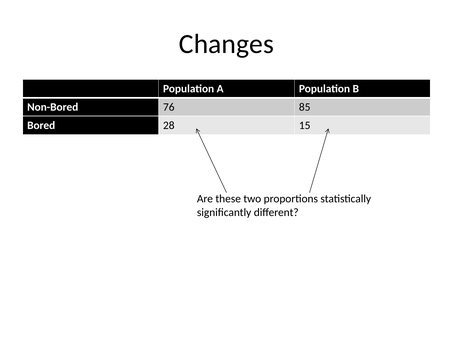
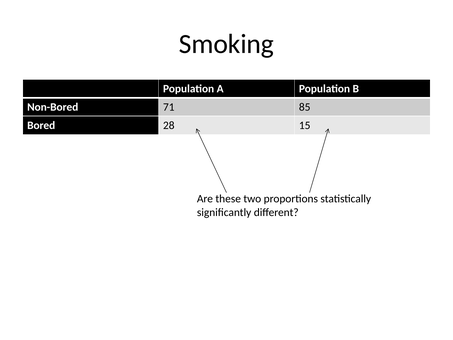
Changes: Changes -> Smoking (226, 44)
76: 76 -> 71 (169, 107)
